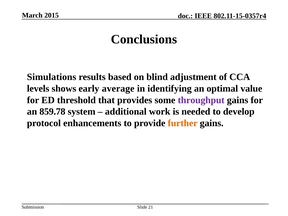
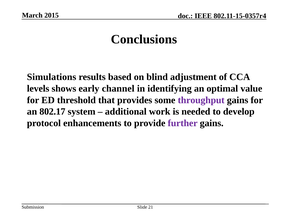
average: average -> channel (118, 89)
859.78: 859.78 -> 802.17 (52, 112)
further colour: orange -> purple (183, 123)
